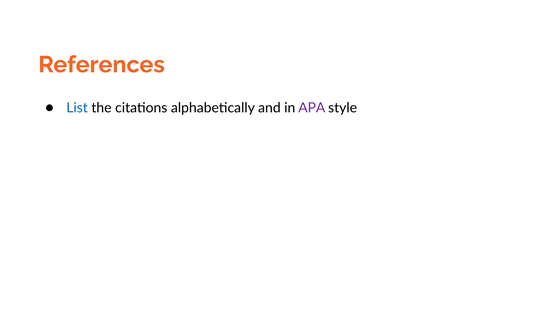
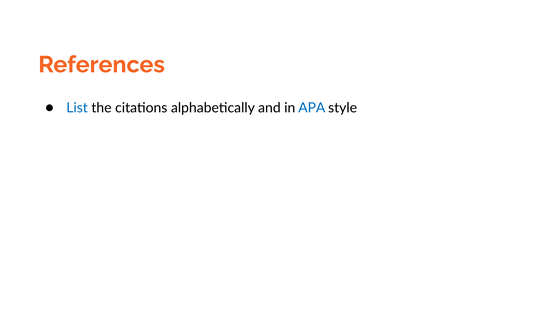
APA colour: purple -> blue (312, 108)
